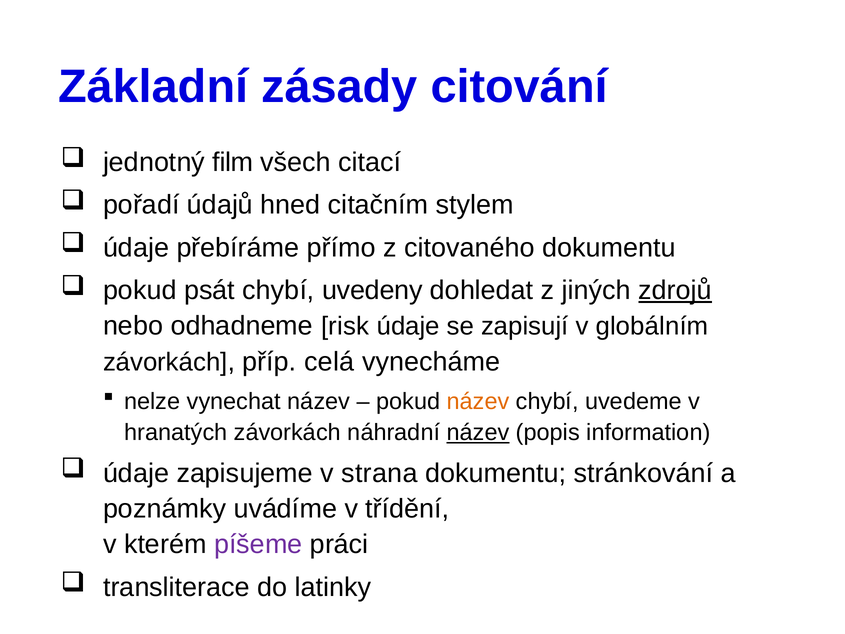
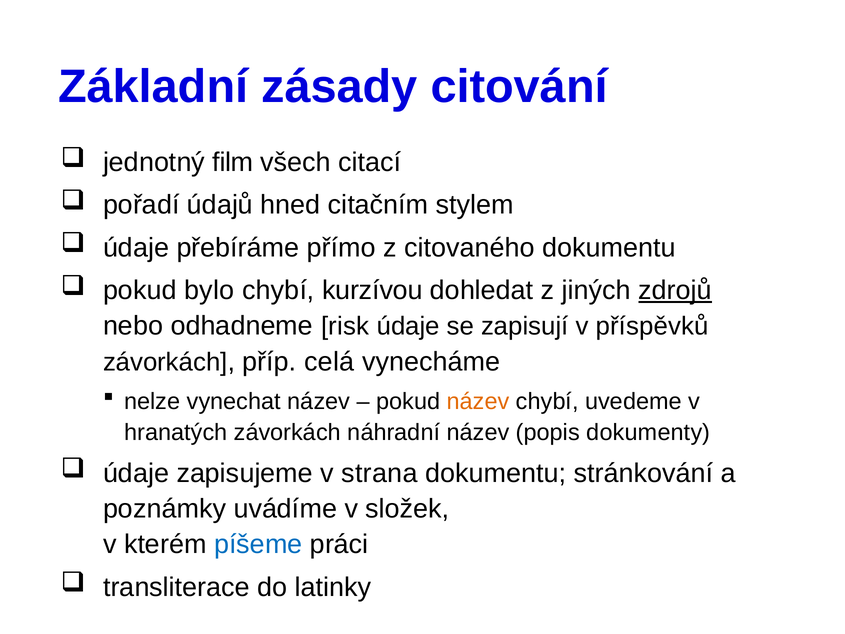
psát: psát -> bylo (209, 290)
uvedeny: uvedeny -> kurzívou (372, 290)
globálním: globálním -> příspěvků (652, 326)
název underline: present -> none (478, 432)
information: information -> dokumenty (648, 432)
třídění: třídění -> složek (407, 509)
píšeme colour: purple -> blue (258, 544)
